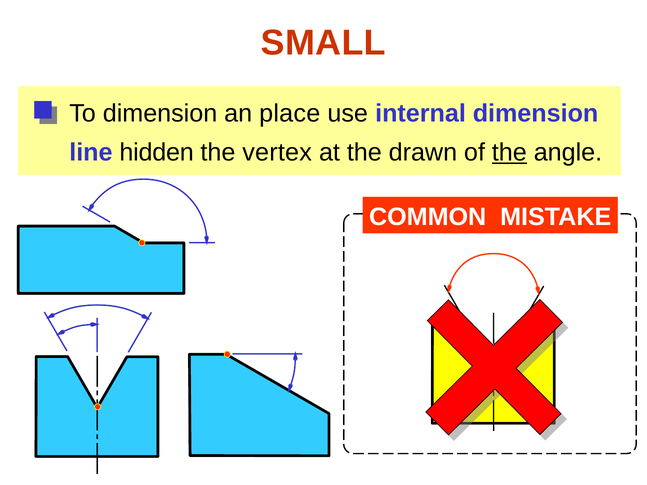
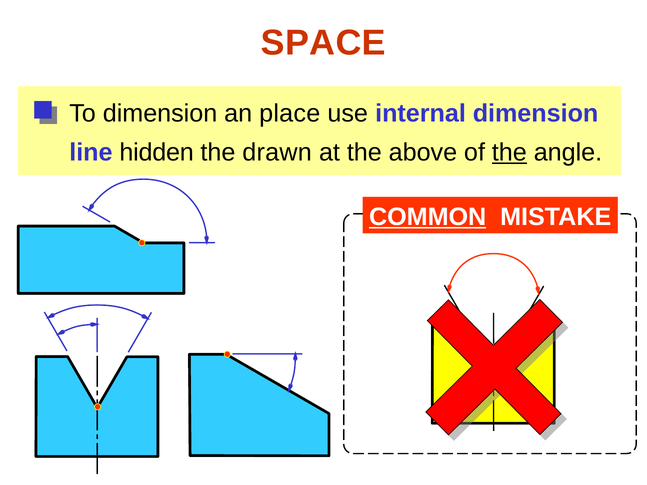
SMALL: SMALL -> SPACE (323, 43)
vertex: vertex -> drawn (277, 153)
drawn: drawn -> above (423, 153)
COMMON underline: none -> present (428, 217)
